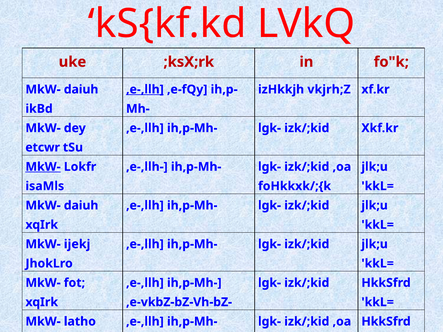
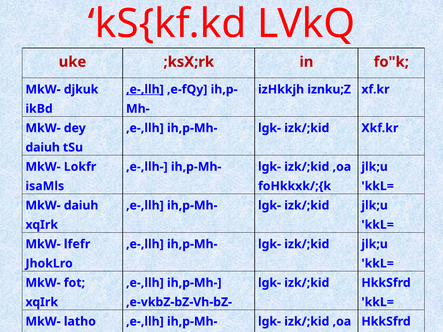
daiuh: daiuh -> djkuk (81, 89)
vkjrh;Z: vkjrh;Z -> iznku;Z (329, 89)
etcwr: etcwr -> daiuh (43, 148)
MkW- underline: present -> none (43, 167)
ijekj: ijekj -> lfefr (77, 244)
